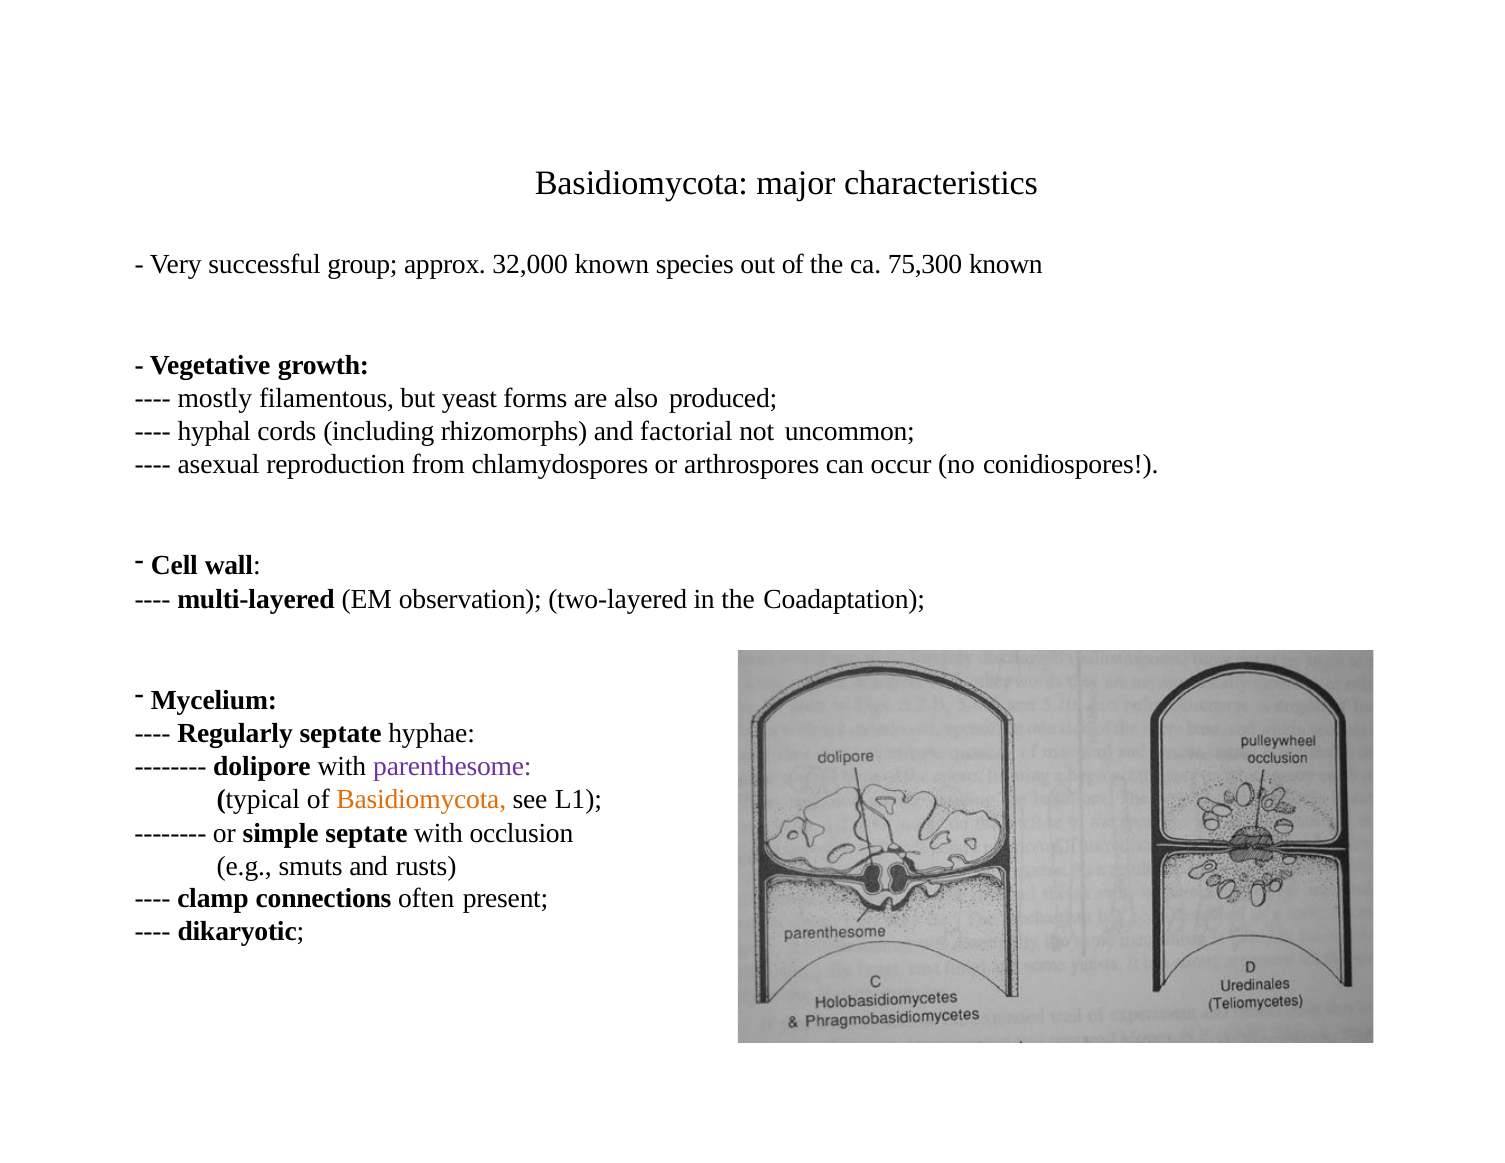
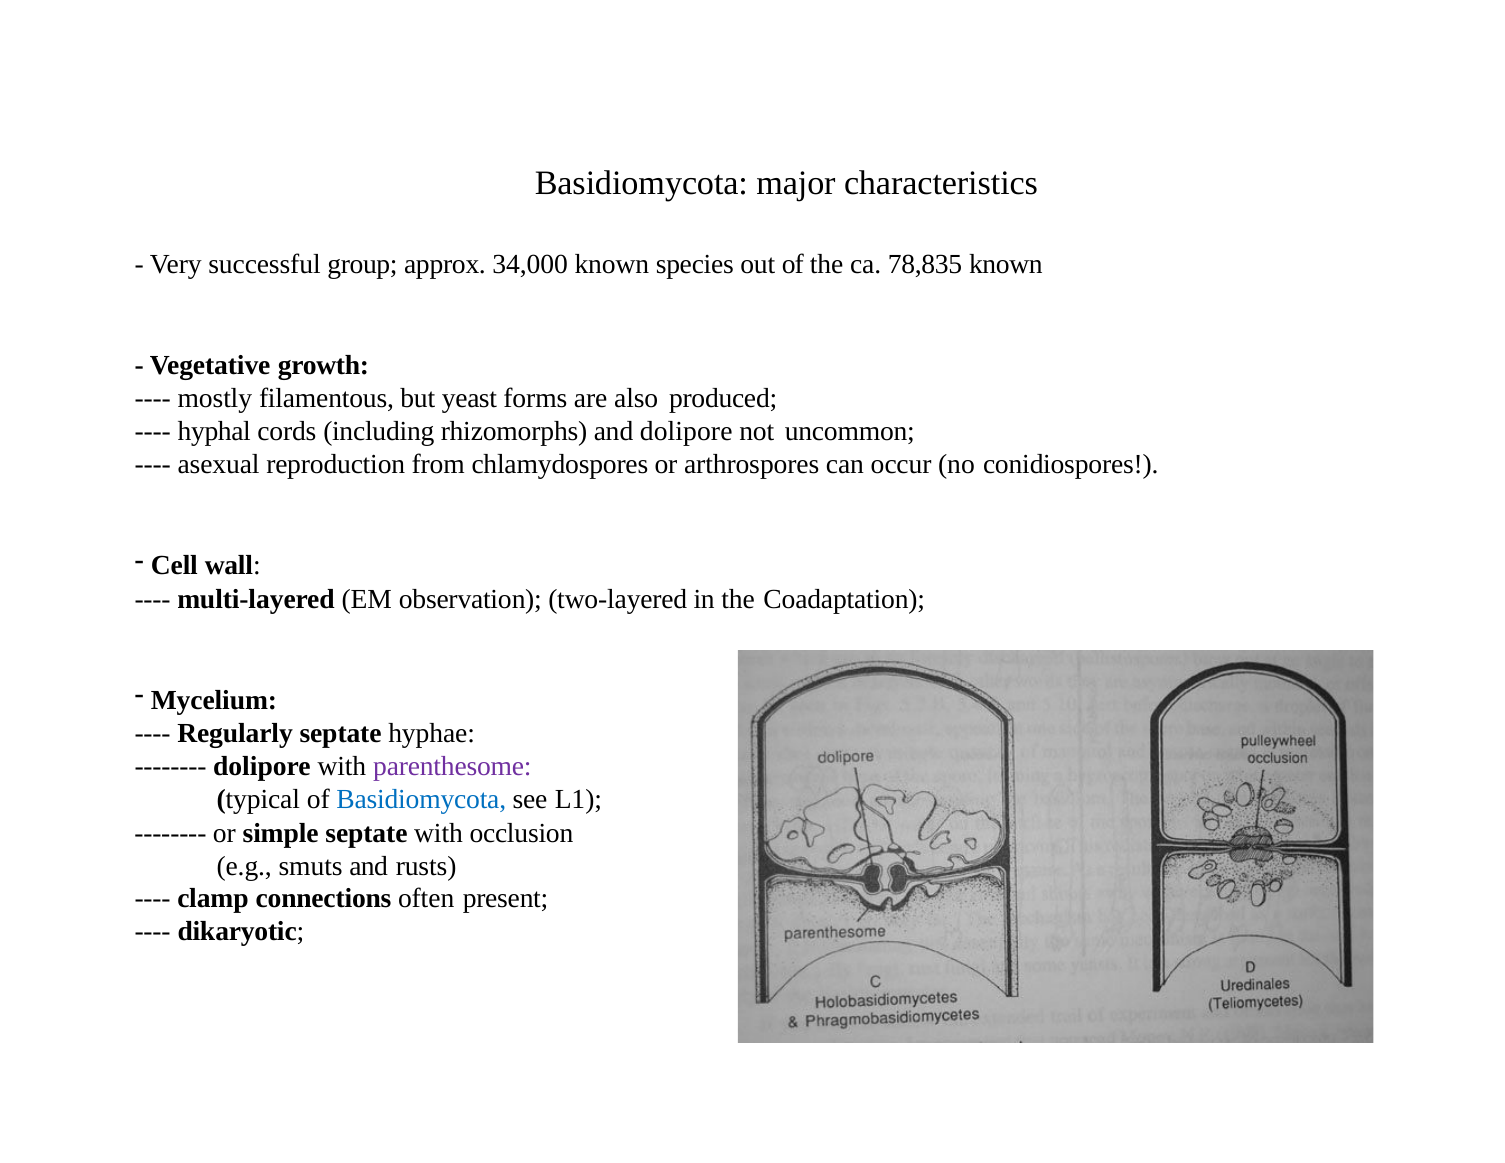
32,000: 32,000 -> 34,000 (530, 264)
75,300: 75,300 -> 78,835 (925, 264)
and factorial: factorial -> dolipore (686, 432)
Basidiomycota colour: orange -> blue (421, 799)
